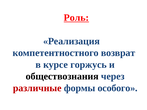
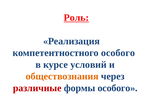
компетентностного возврат: возврат -> особого (118, 53)
горжусь: горжусь -> условий (88, 65)
обществознания colour: black -> orange (62, 76)
